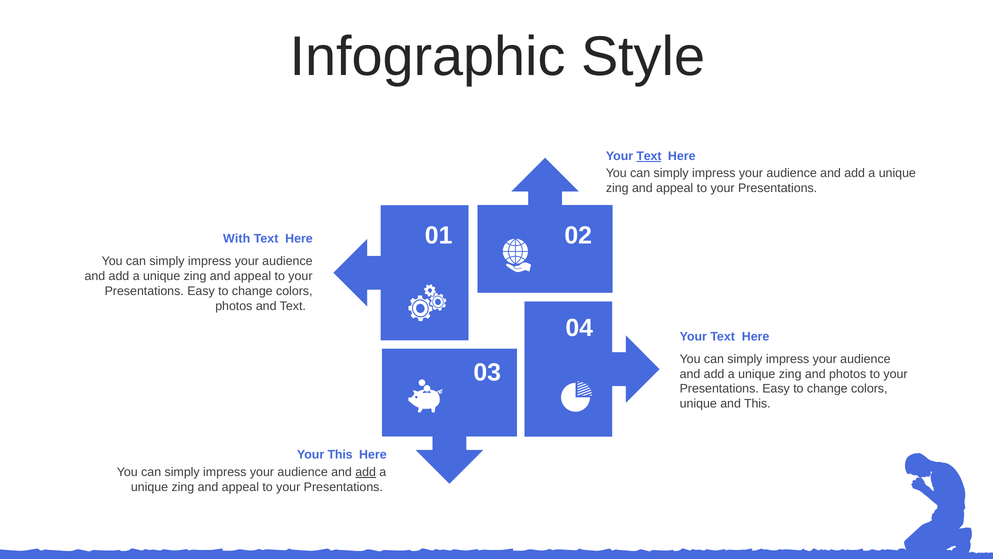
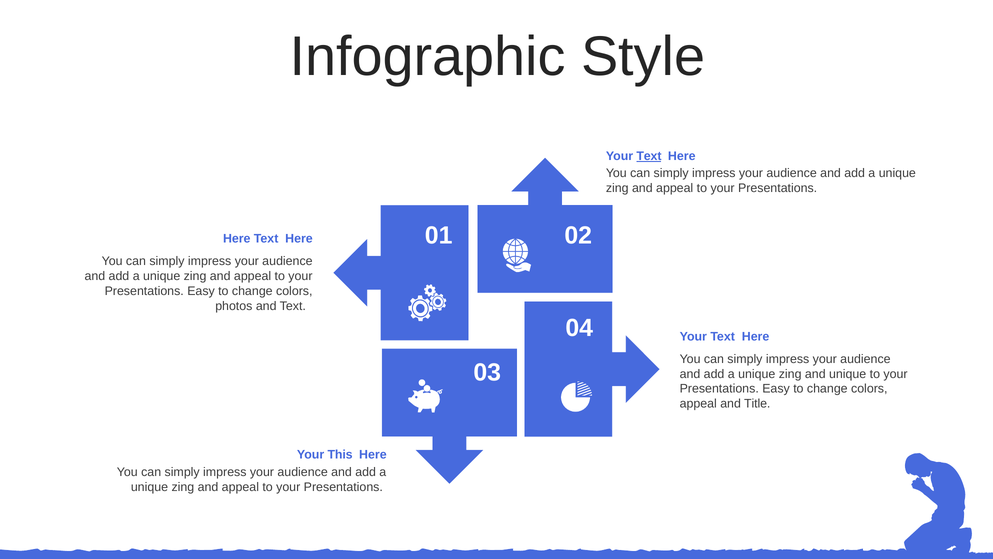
With: With -> Here (237, 239)
and photos: photos -> unique (848, 374)
unique: unique -> appeal (698, 403)
and This: This -> Title (757, 403)
add underline: present -> none (366, 472)
